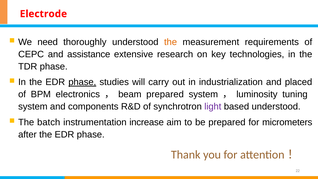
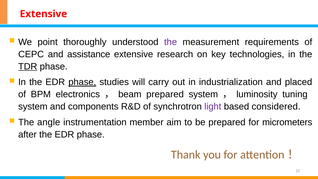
Electrode: Electrode -> Extensive (43, 14)
need: need -> point (48, 42)
the colour: orange -> purple (171, 42)
TDR underline: none -> present (28, 67)
based understood: understood -> considered (276, 107)
batch: batch -> angle (49, 122)
increase: increase -> member (147, 122)
